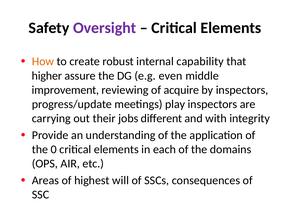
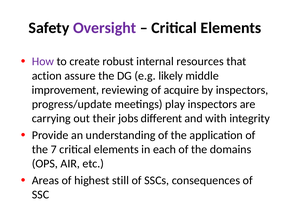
How colour: orange -> purple (43, 62)
capability: capability -> resources (200, 62)
higher: higher -> action (47, 76)
even: even -> likely (171, 76)
0: 0 -> 7 (54, 150)
will: will -> still (121, 181)
